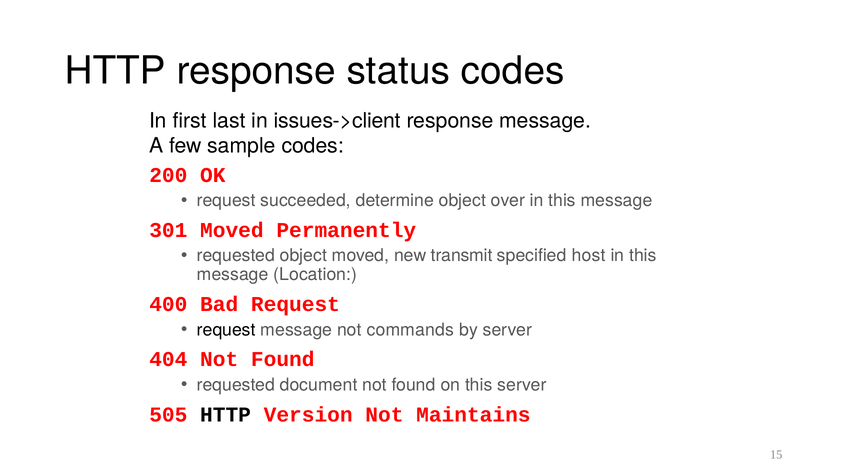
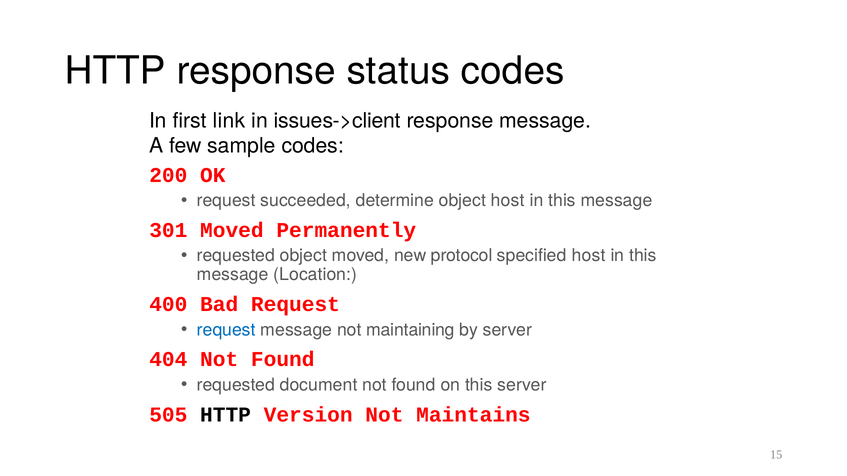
last: last -> link (229, 121)
object over: over -> host (508, 201)
transmit: transmit -> protocol (462, 256)
request colour: black -> blue (226, 330)
commands: commands -> maintaining (411, 330)
